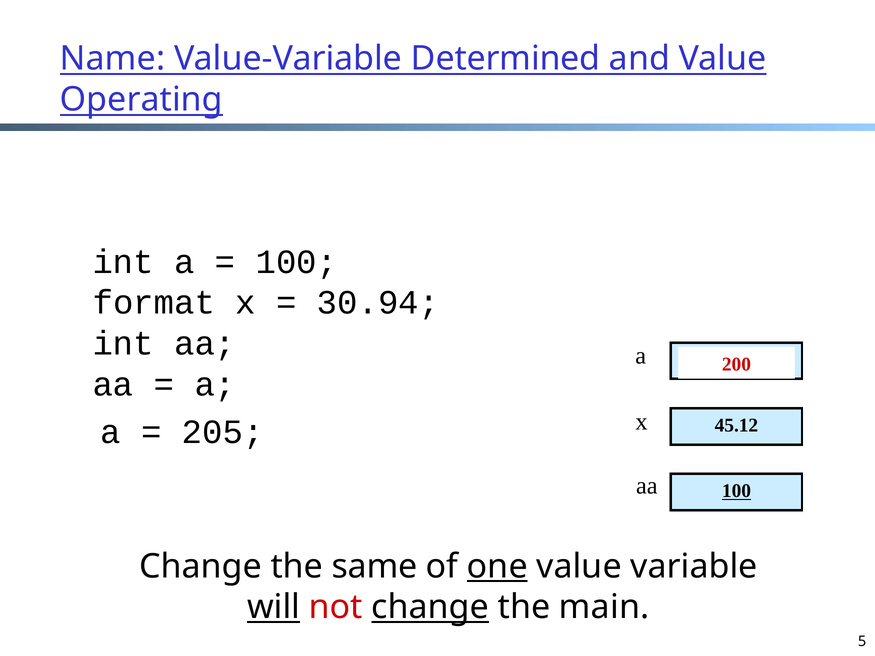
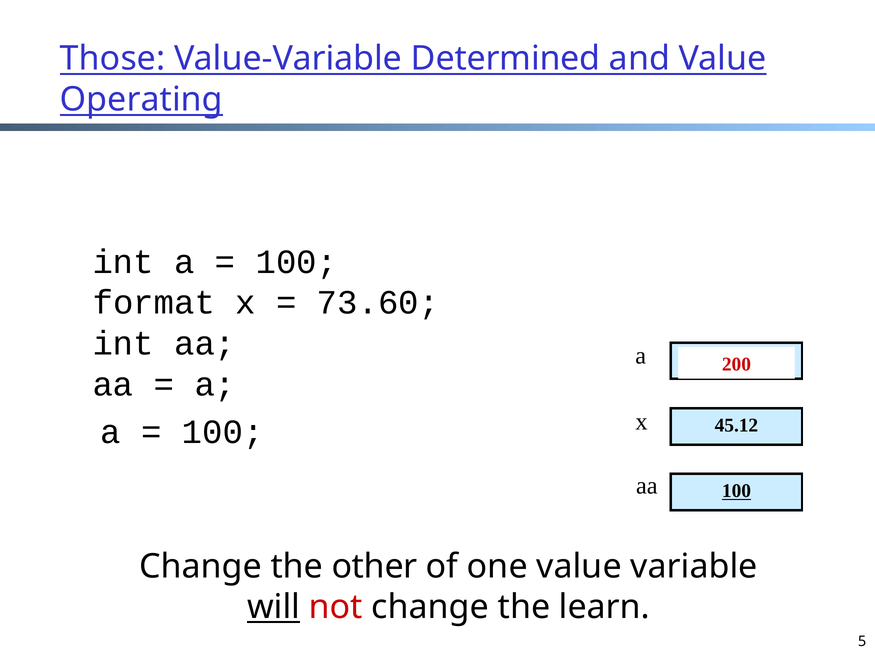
Name: Name -> Those (113, 58)
30.94: 30.94 -> 73.60 (378, 303)
205: 205 -> 100 (223, 432)
same: same -> other (375, 567)
one underline: present -> none (497, 567)
change underline: present -> none (430, 608)
main: main -> learn (604, 608)
